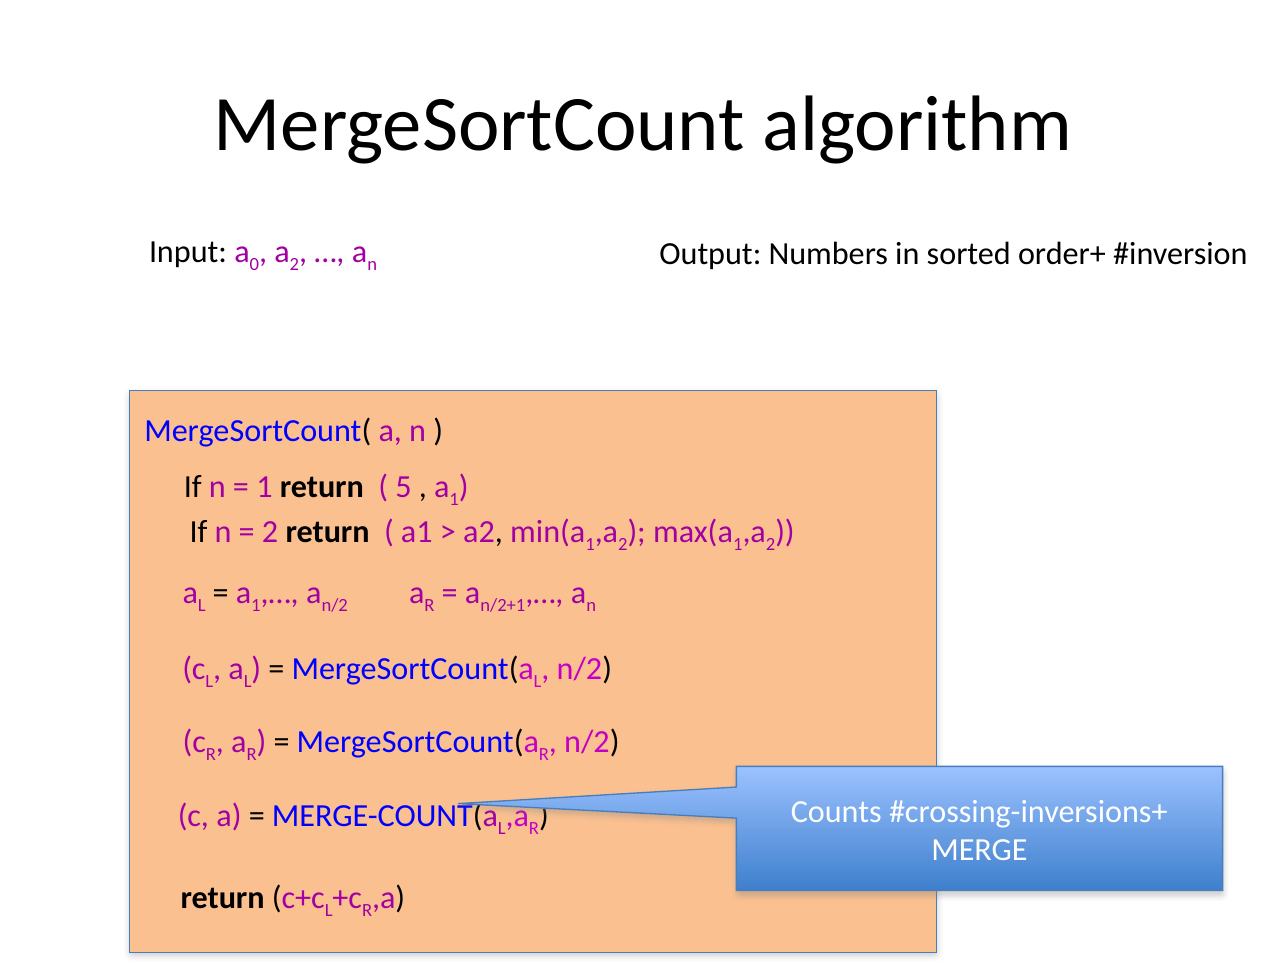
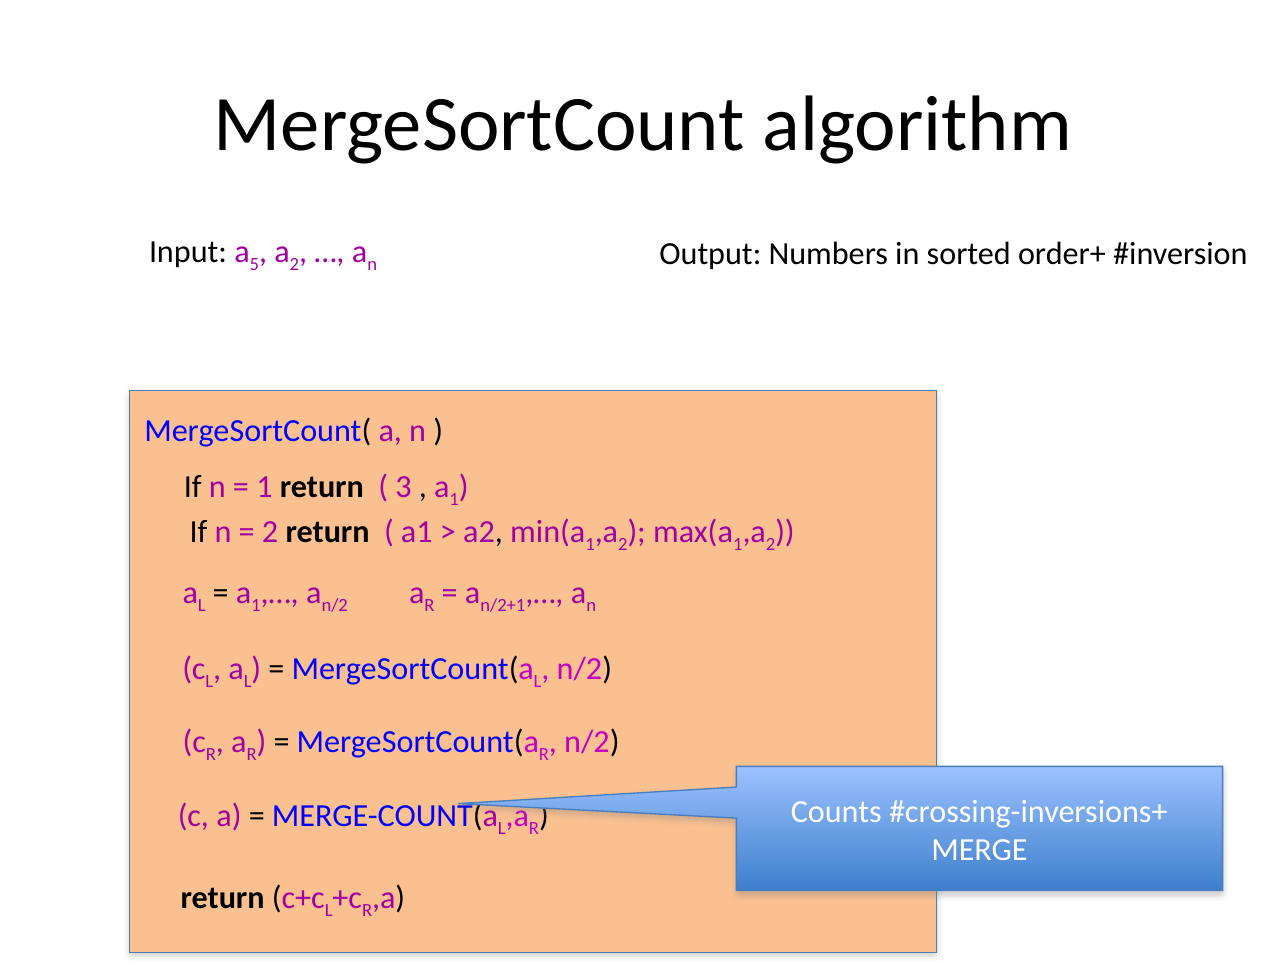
0: 0 -> 5 (254, 265)
5: 5 -> 3 (403, 487)
